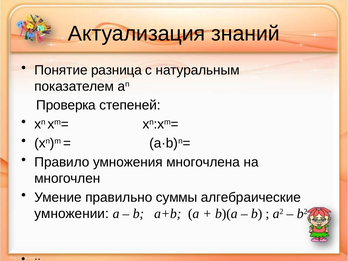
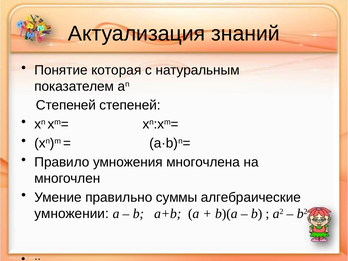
разница: разница -> которая (116, 70)
Проверка: Проверка -> Степеней (66, 105)
